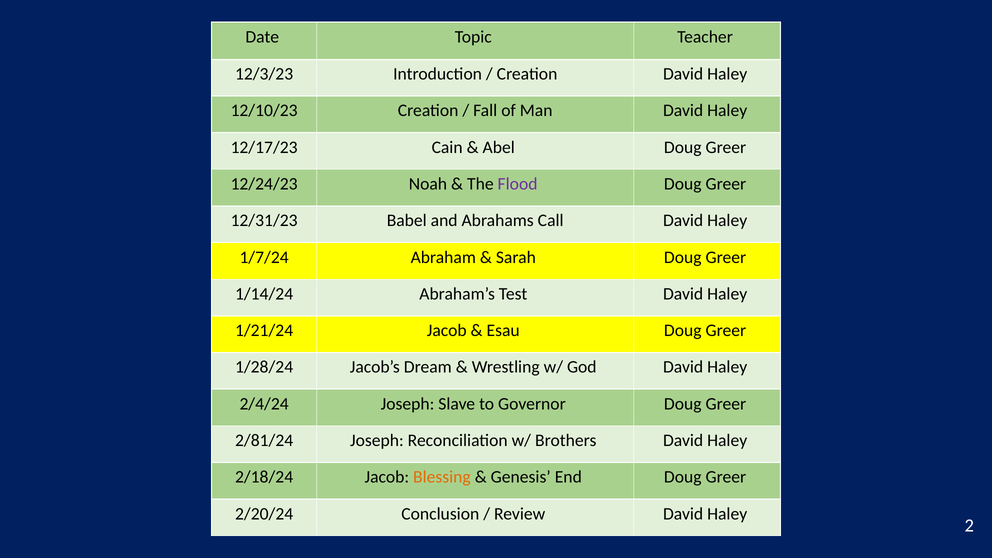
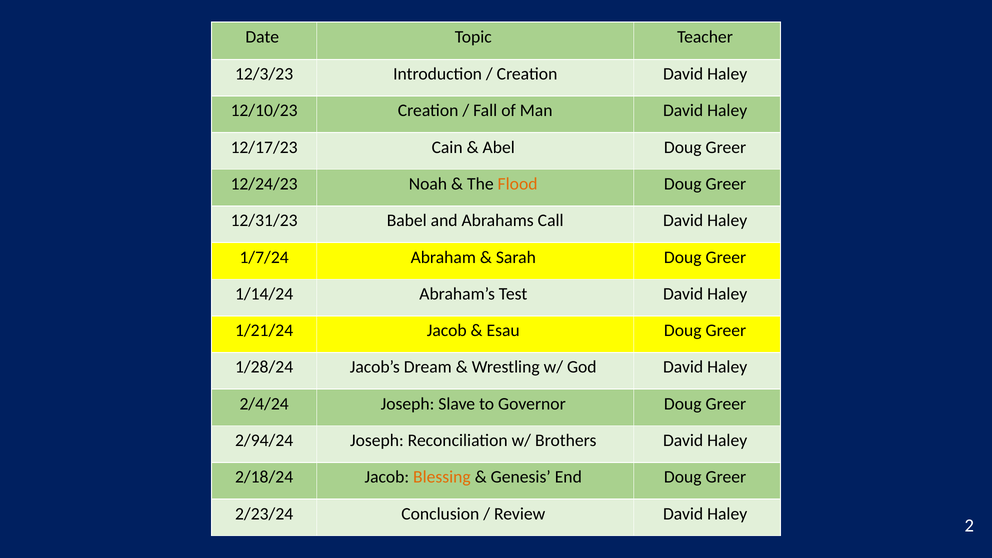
Flood colour: purple -> orange (518, 184)
2/81/24: 2/81/24 -> 2/94/24 (264, 440)
2/20/24: 2/20/24 -> 2/23/24 (264, 514)
